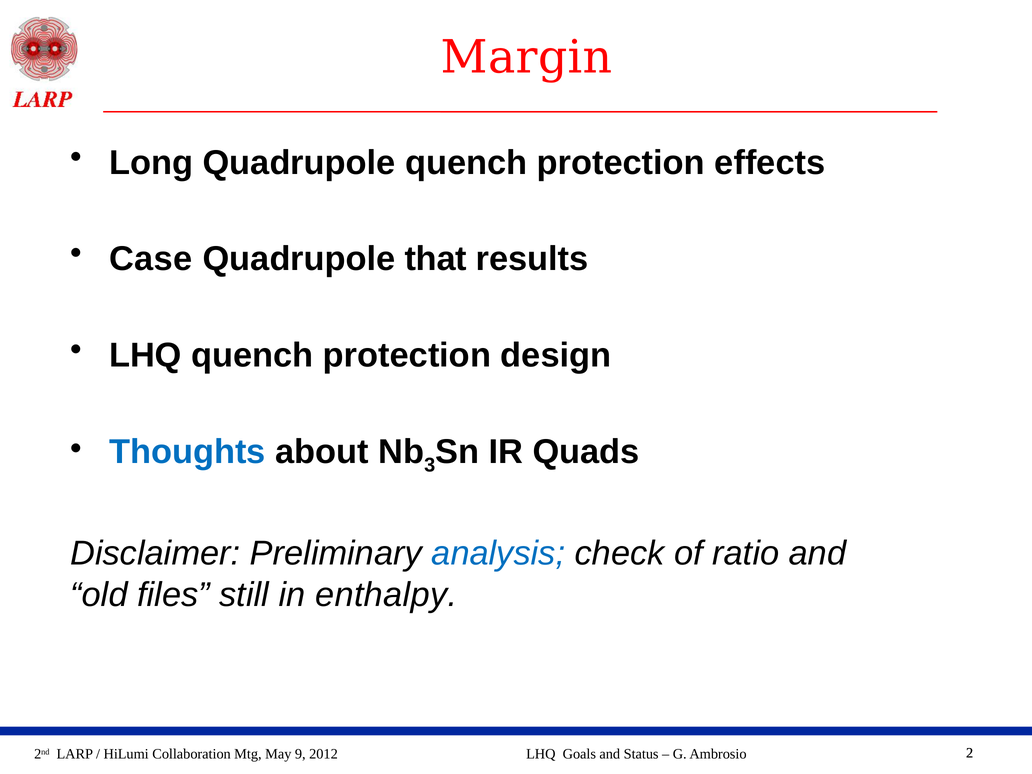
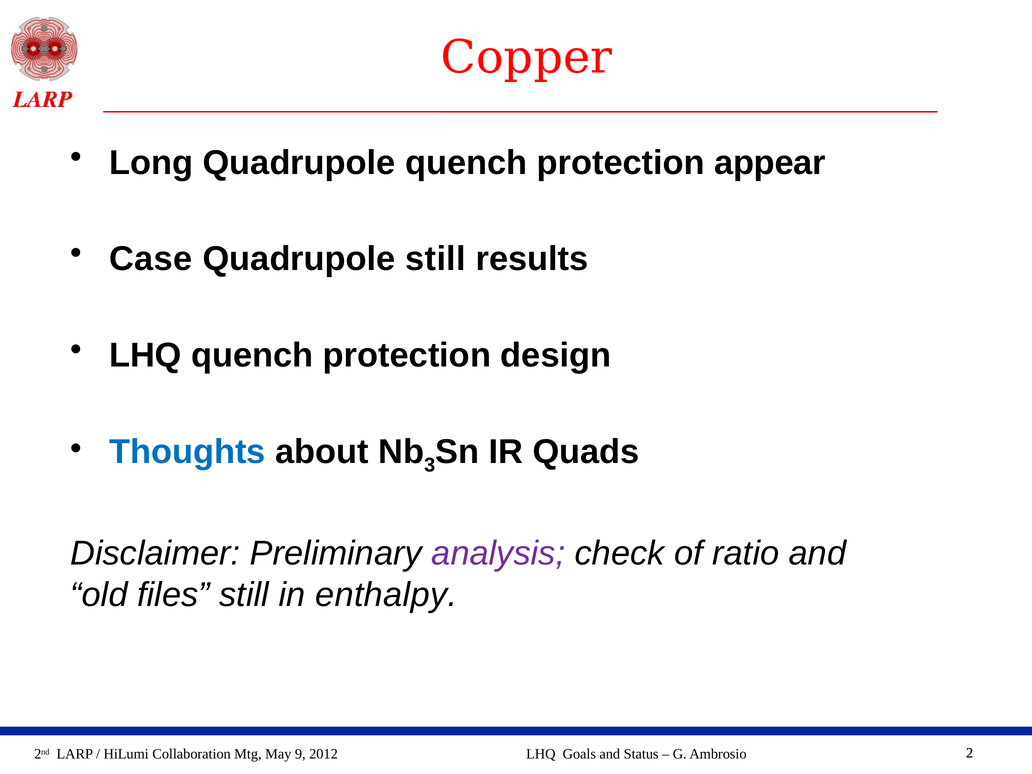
Margin: Margin -> Copper (527, 58)
effects: effects -> appear (770, 163)
Quadrupole that: that -> still (436, 259)
analysis colour: blue -> purple (498, 554)
